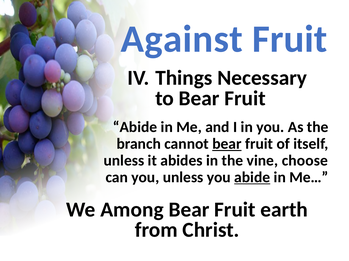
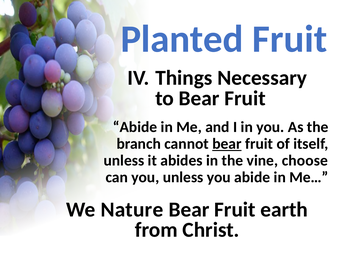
Against: Against -> Planted (182, 39)
abide underline: present -> none (252, 178)
Among: Among -> Nature (132, 210)
